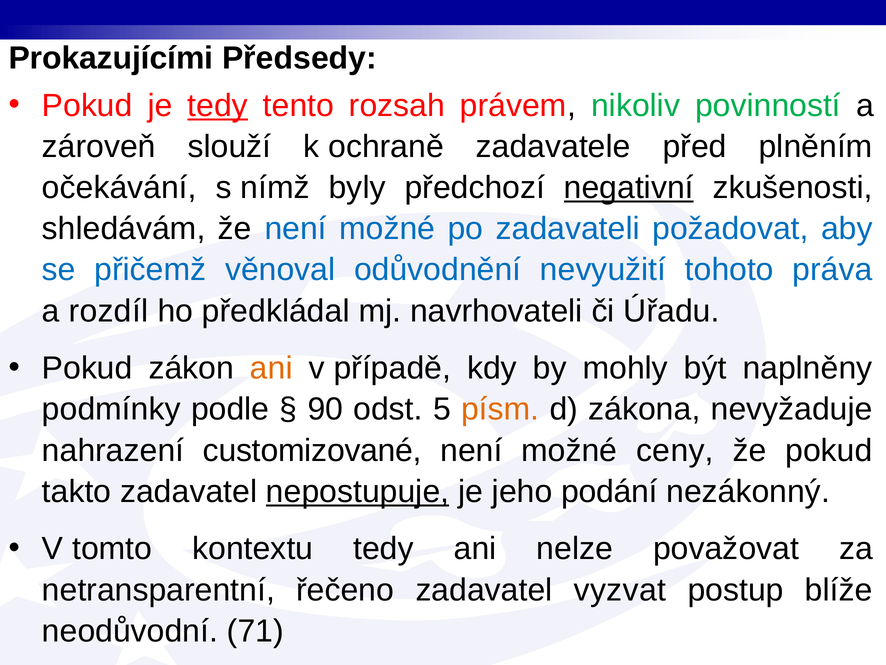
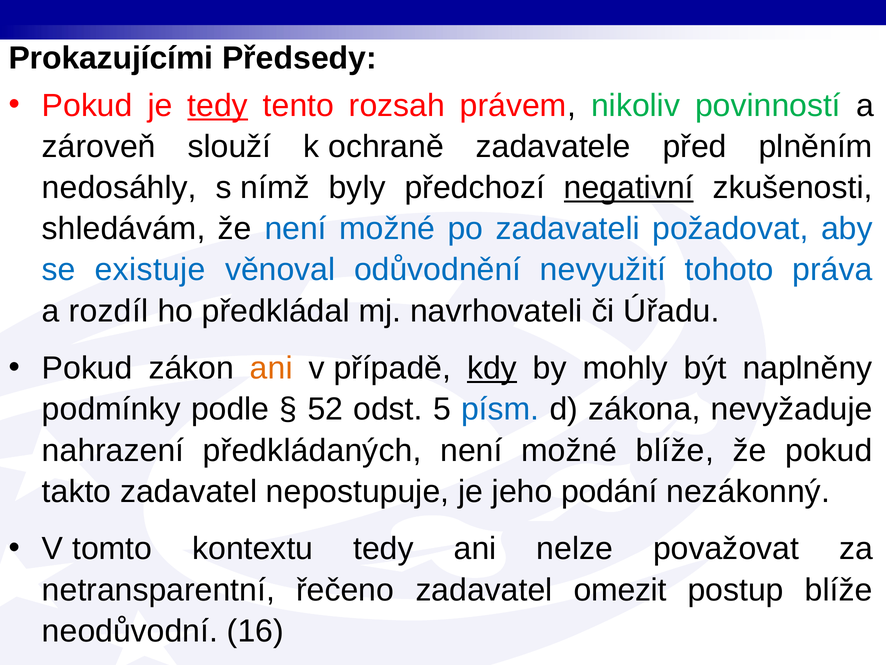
očekávání: očekávání -> nedosáhly (119, 188)
přičemž: přičemž -> existuje (150, 270)
kdy underline: none -> present (492, 368)
90: 90 -> 52 (325, 409)
písm colour: orange -> blue (500, 409)
customizované: customizované -> předkládaných (312, 450)
možné ceny: ceny -> blíže (675, 450)
nepostupuje underline: present -> none (358, 491)
vyzvat: vyzvat -> omezit (620, 590)
71: 71 -> 16 (255, 631)
